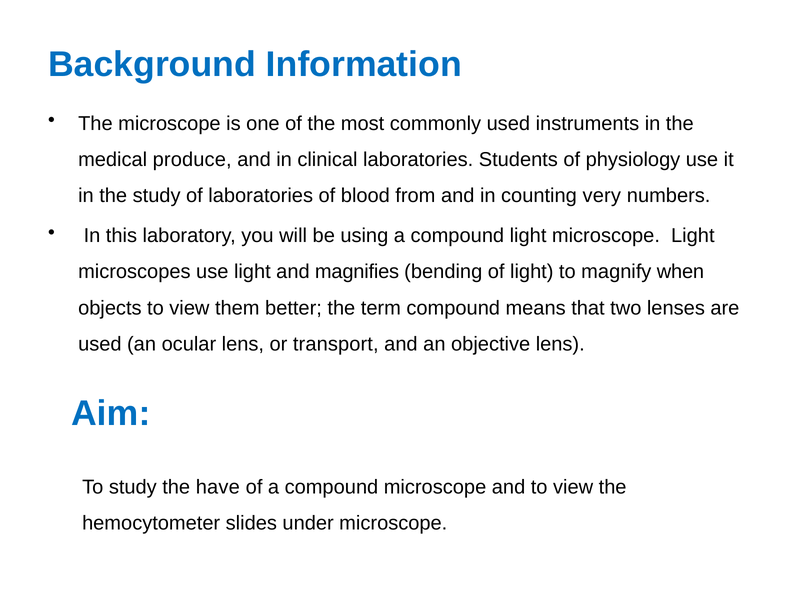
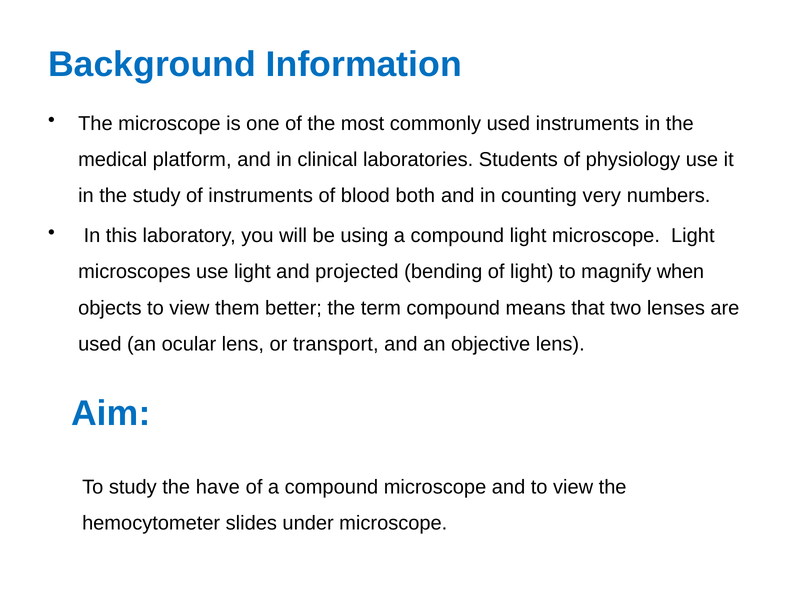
produce: produce -> platform (192, 159)
of laboratories: laboratories -> instruments (261, 195)
from: from -> both (415, 195)
magnifies: magnifies -> projected (357, 272)
